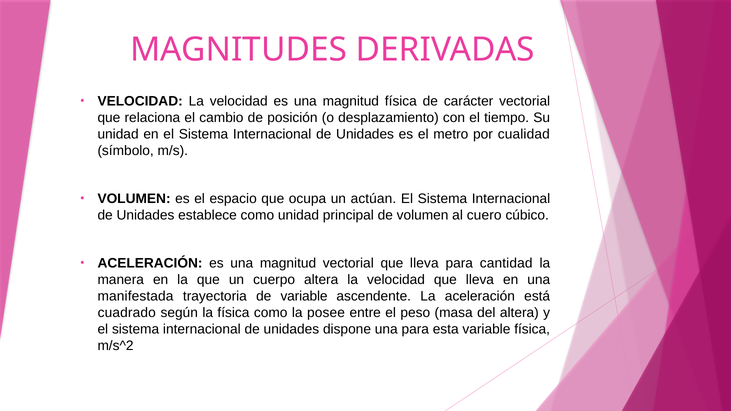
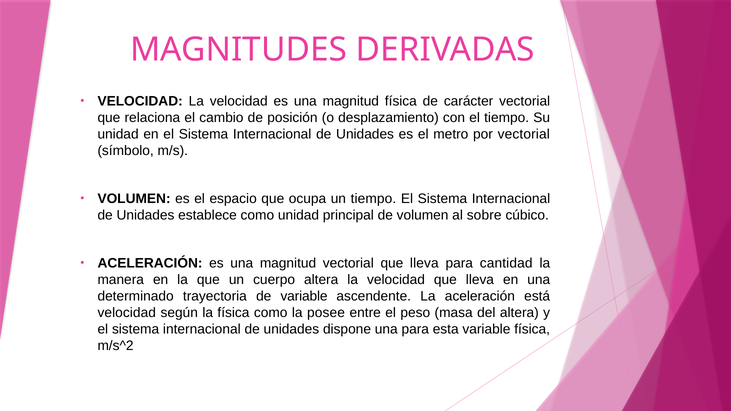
por cualidad: cualidad -> vectorial (524, 134)
un actúan: actúan -> tiempo (373, 199)
cuero: cuero -> sobre (484, 215)
manifestada: manifestada -> determinado (136, 296)
cuadrado: cuadrado -> velocidad (127, 313)
